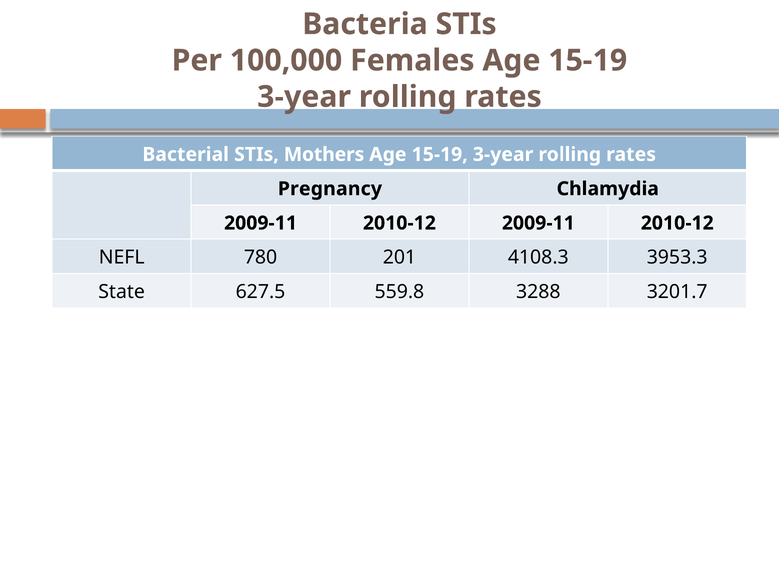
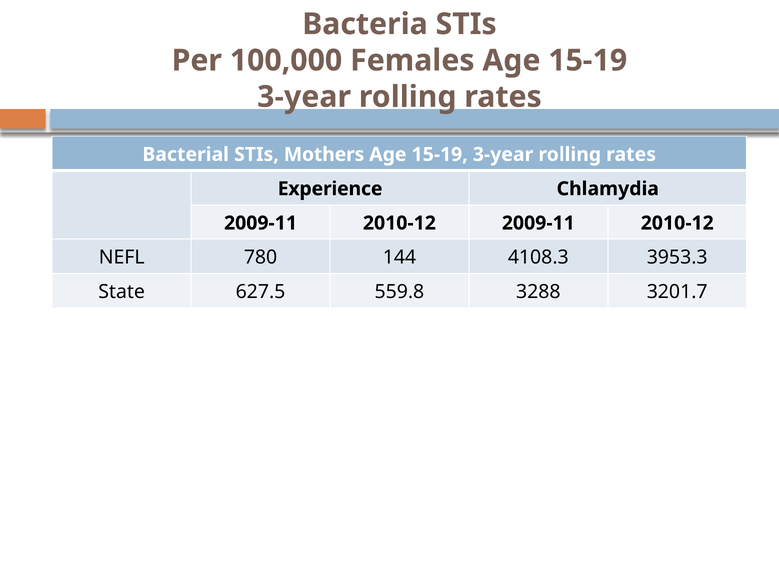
Pregnancy: Pregnancy -> Experience (330, 189)
201: 201 -> 144 (399, 258)
